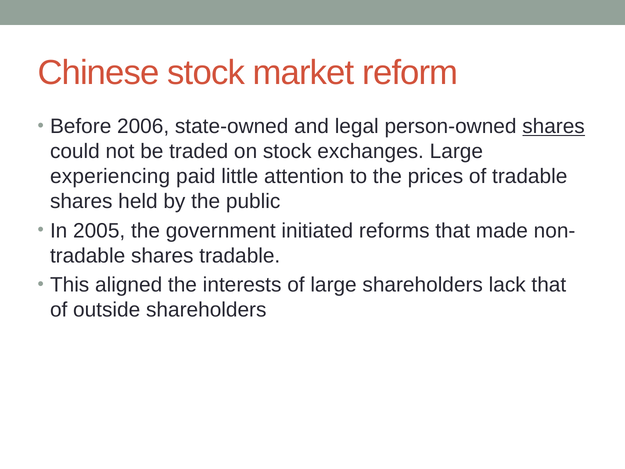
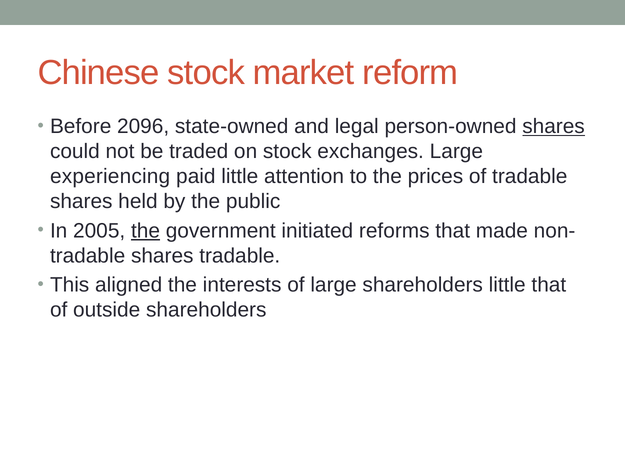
2006: 2006 -> 2096 (143, 126)
the underline: none -> present (145, 231)
shareholders lack: lack -> little (507, 285)
